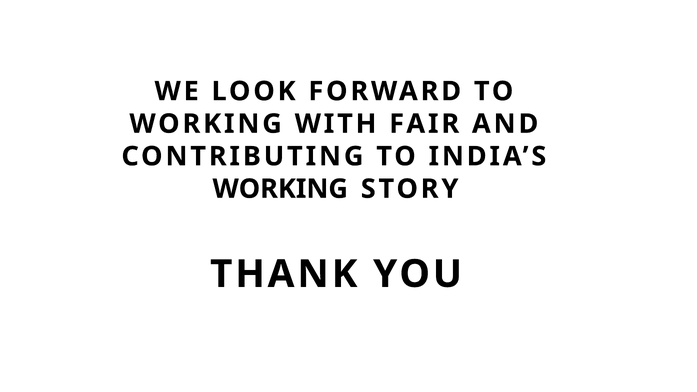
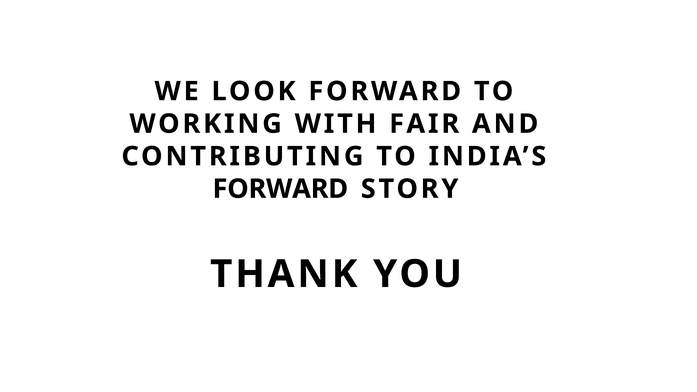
WORKING: WORKING -> FORWARD (280, 189)
